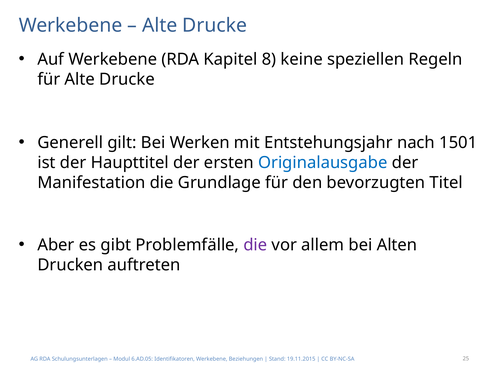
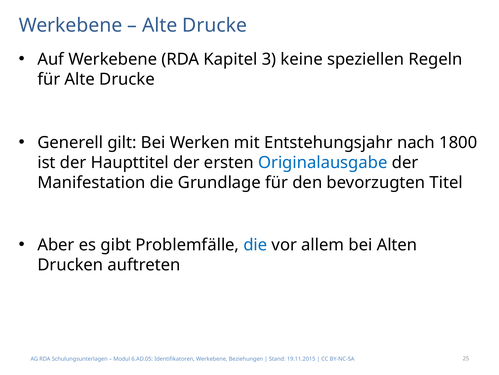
8: 8 -> 3 (269, 59)
1501: 1501 -> 1800 (458, 142)
die colour: purple -> blue (255, 244)
